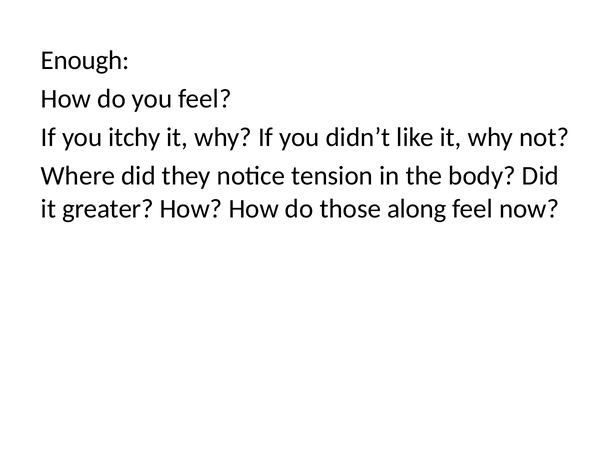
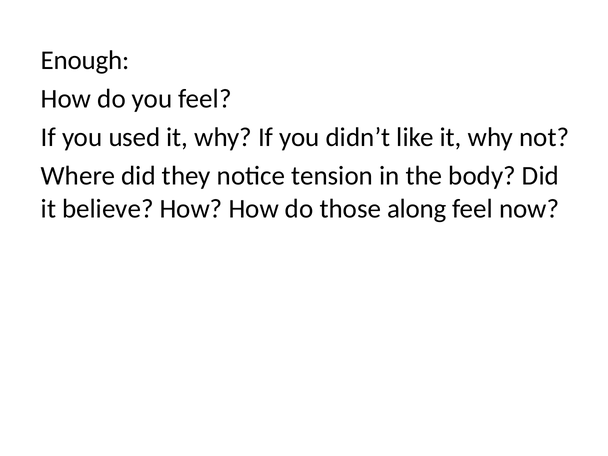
itchy: itchy -> used (134, 137)
greater: greater -> believe (108, 209)
